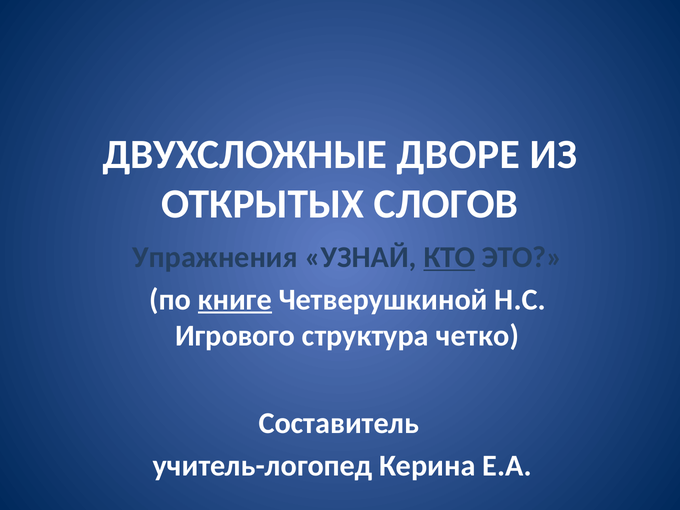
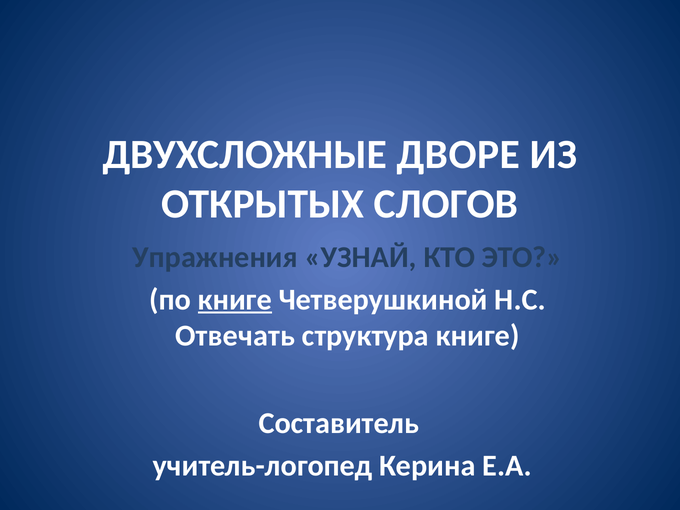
КТО underline: present -> none (449, 257)
Игрового: Игрового -> Отвечать (235, 336)
структура четко: четко -> книге (478, 336)
